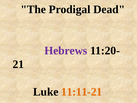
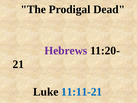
11:11-21 colour: orange -> blue (82, 92)
